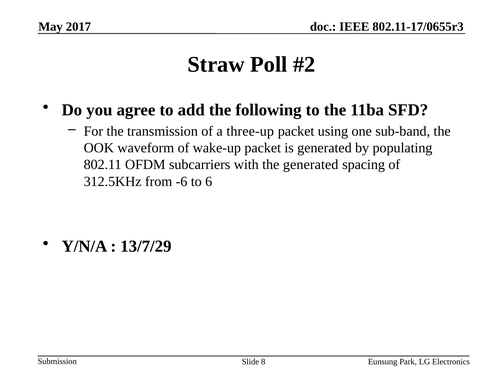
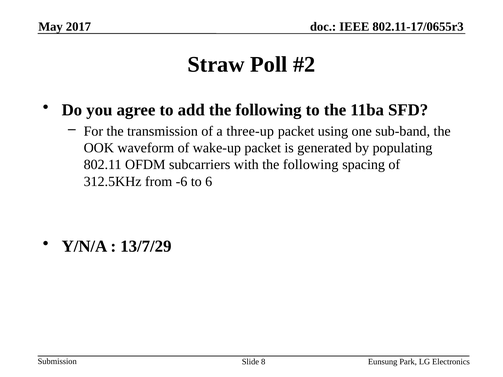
with the generated: generated -> following (311, 165)
